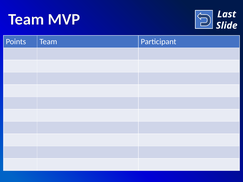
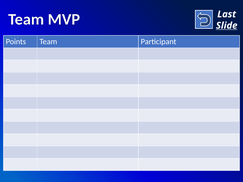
Slide underline: none -> present (227, 26)
